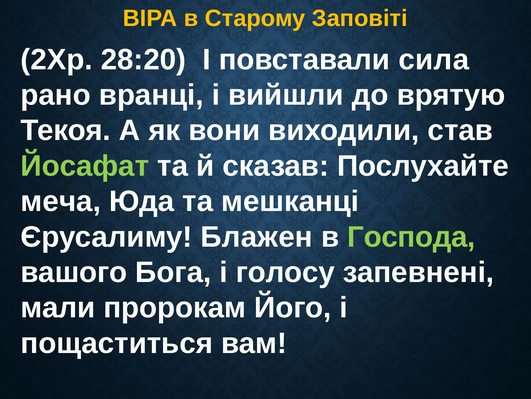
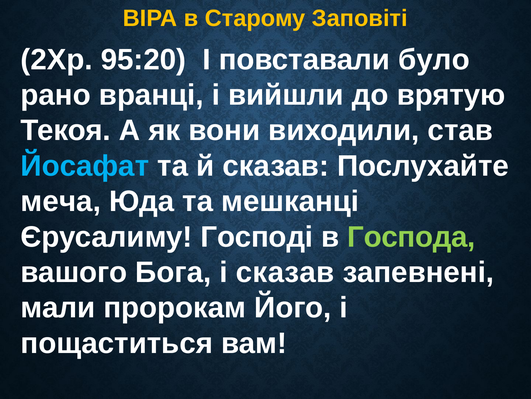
28:20: 28:20 -> 95:20 (143, 60)
сила: сила -> було (434, 60)
Йосафат colour: light green -> light blue (85, 166)
Блажен: Блажен -> Господі (257, 236)
і голосу: голосу -> сказав (285, 272)
